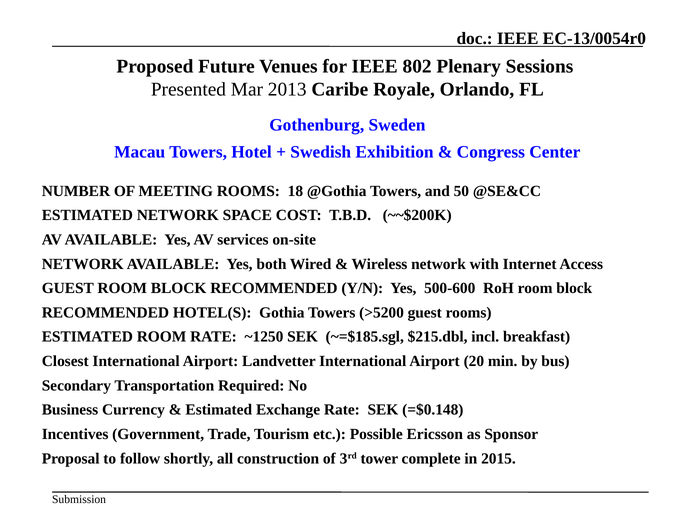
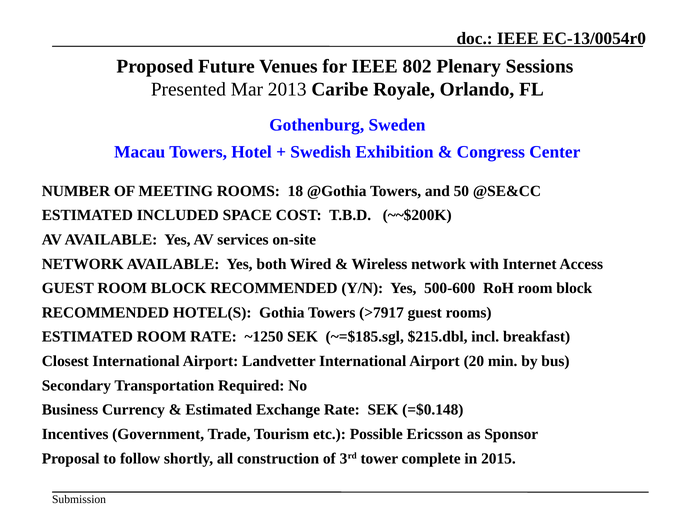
ESTIMATED NETWORK: NETWORK -> INCLUDED (178, 215)
>5200: >5200 -> >7917 (382, 313)
